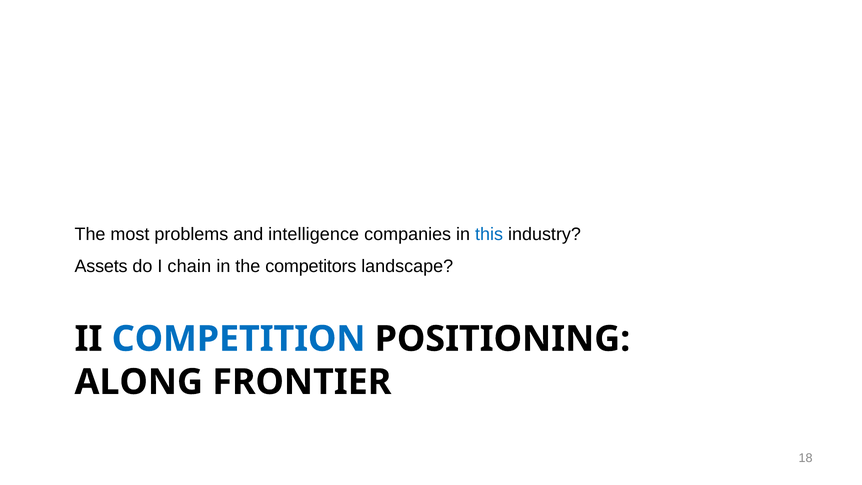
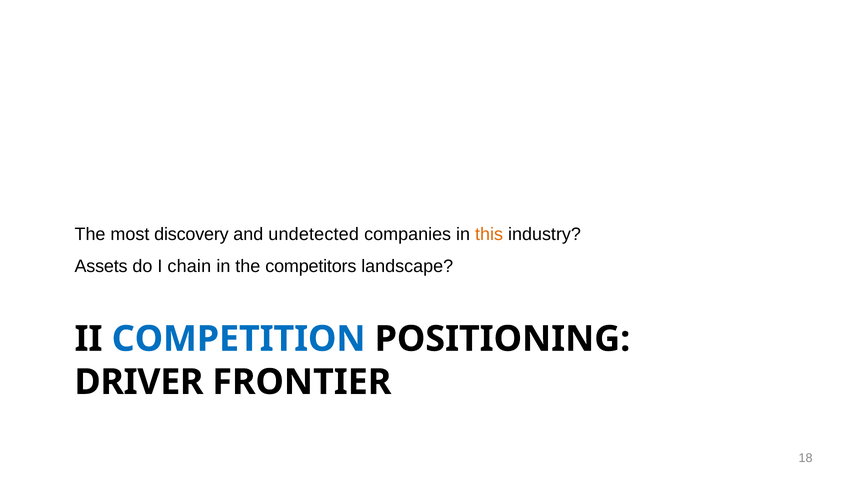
problems: problems -> discovery (191, 234)
intelligence: intelligence -> undetected (314, 234)
this colour: blue -> orange (489, 234)
ALONG: ALONG -> DRIVER (139, 382)
